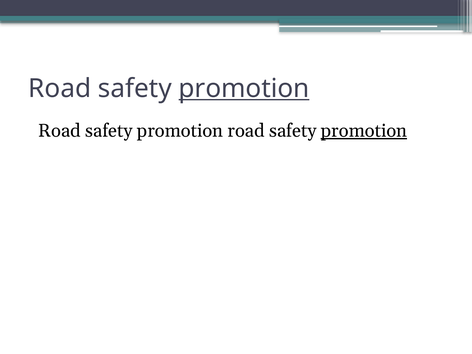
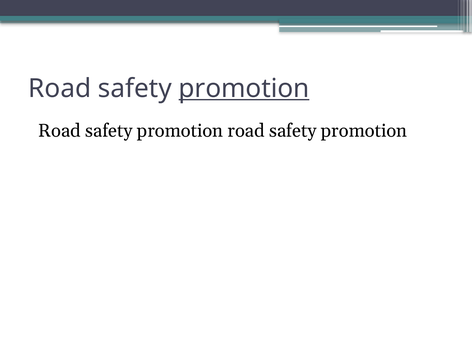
promotion underline: present -> none (364, 131)
